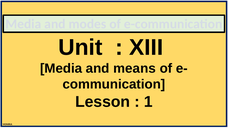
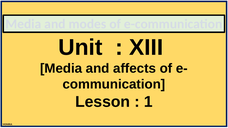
means: means -> affects (135, 68)
